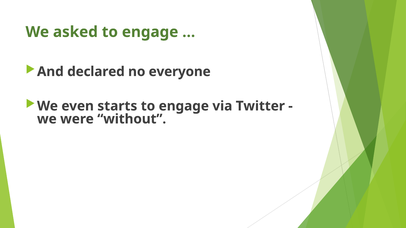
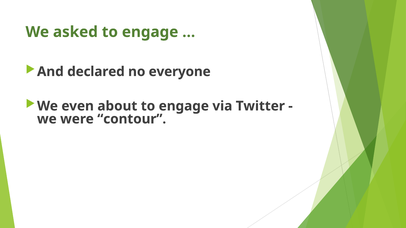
starts: starts -> about (117, 106)
without: without -> contour (132, 119)
